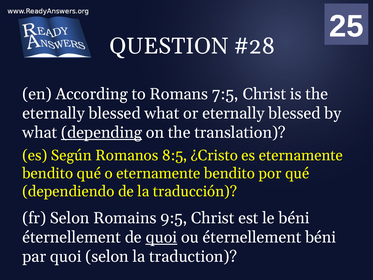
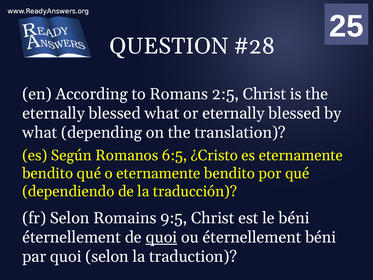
7:5: 7:5 -> 2:5 (225, 94)
depending underline: present -> none (102, 133)
8:5: 8:5 -> 6:5 (174, 155)
